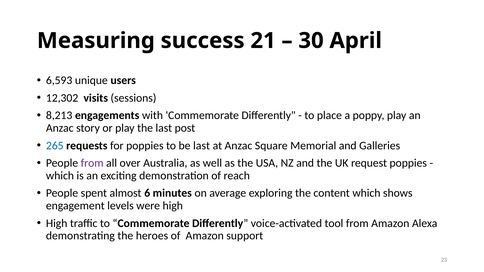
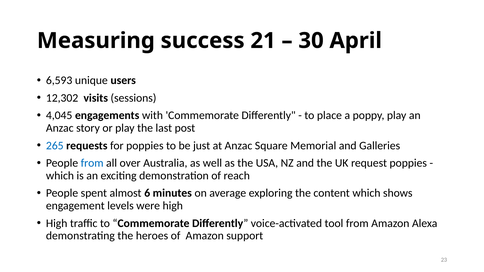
8,213: 8,213 -> 4,045 (59, 116)
be last: last -> just (202, 146)
from colour: purple -> blue (92, 163)
